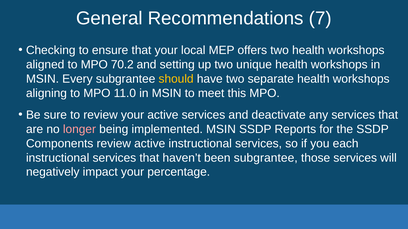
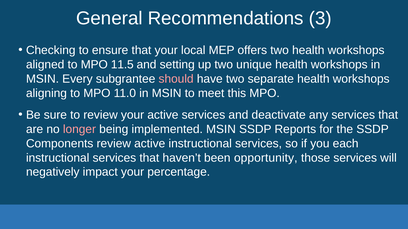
7: 7 -> 3 (320, 18)
70.2: 70.2 -> 11.5 (122, 65)
should colour: yellow -> pink (176, 79)
been subgrantee: subgrantee -> opportunity (266, 158)
